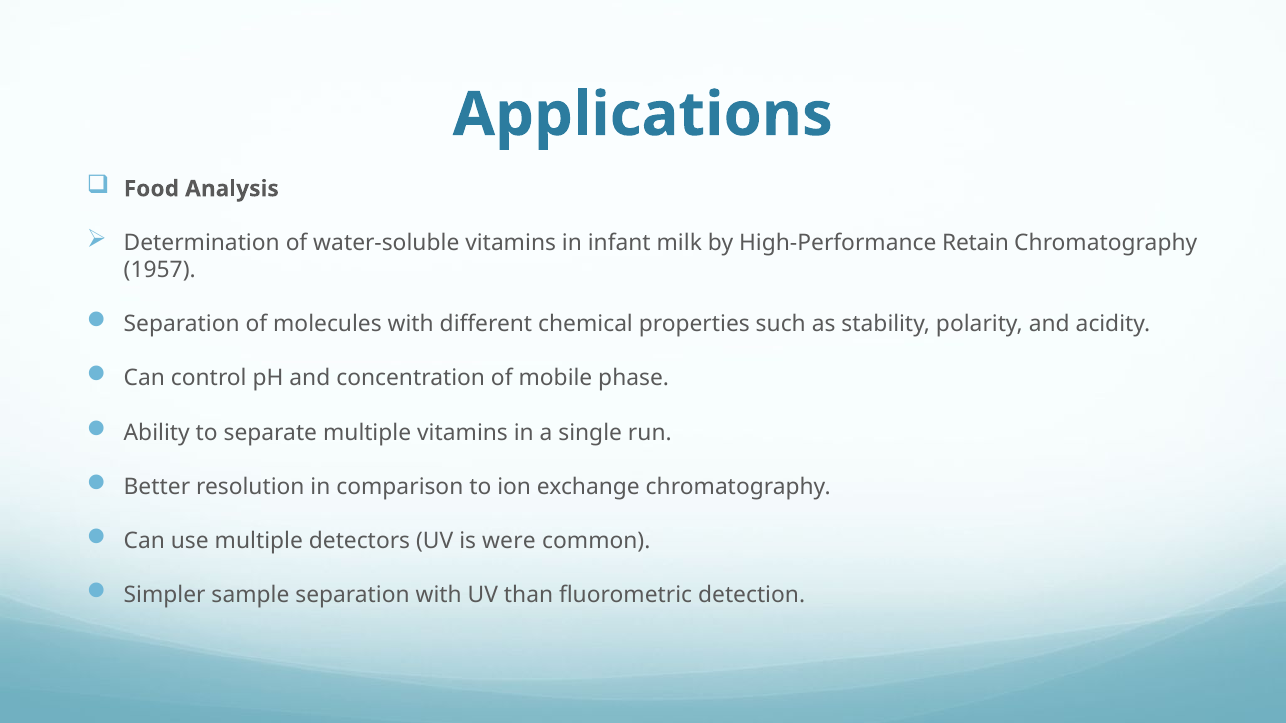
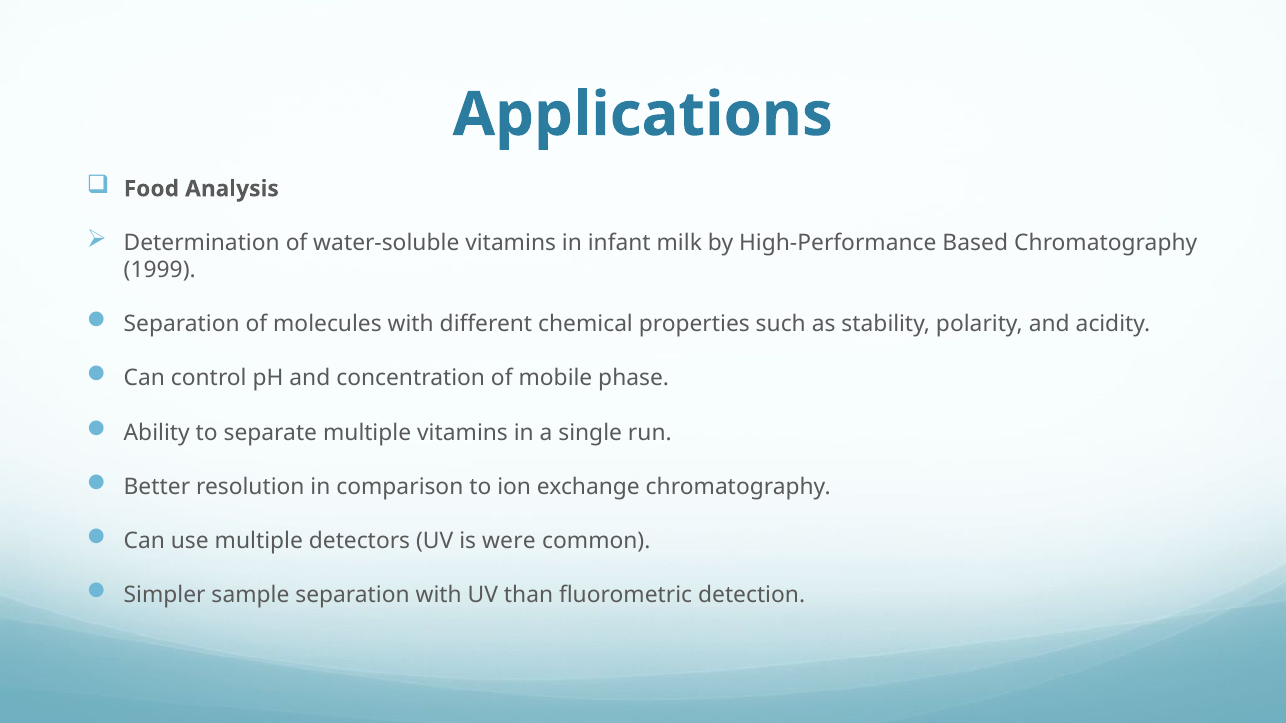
Retain: Retain -> Based (975, 243)
1957: 1957 -> 1999 (160, 270)
